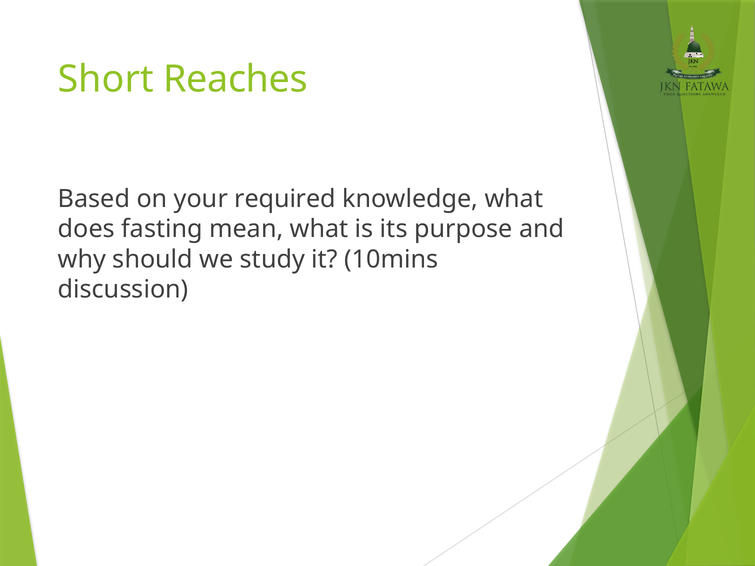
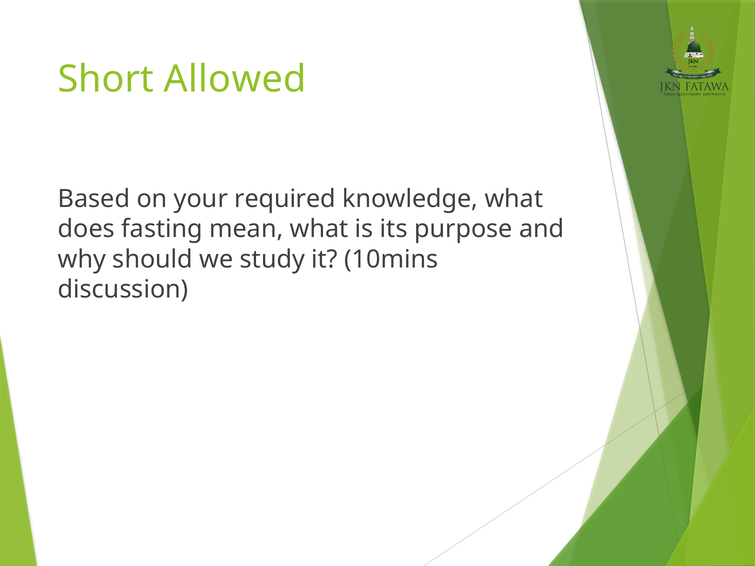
Reaches: Reaches -> Allowed (235, 79)
